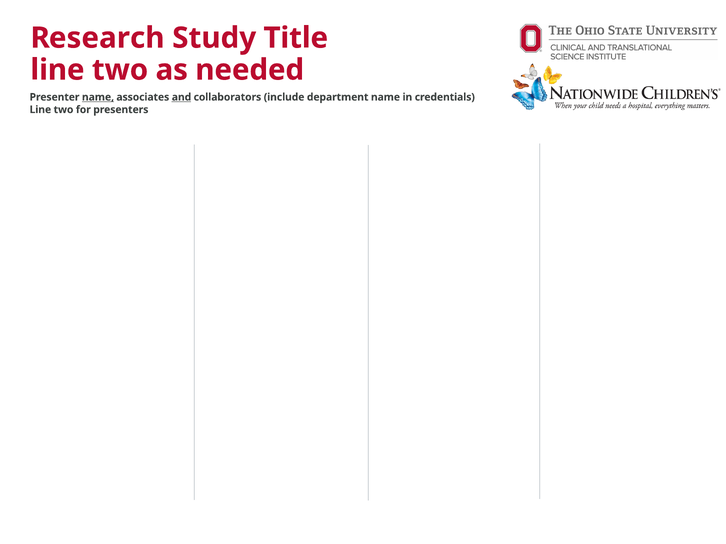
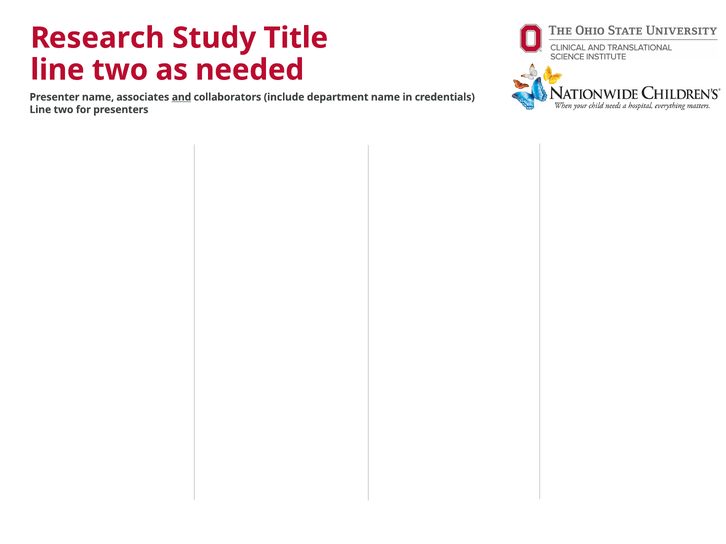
name underline: present -> none (98, 97)
